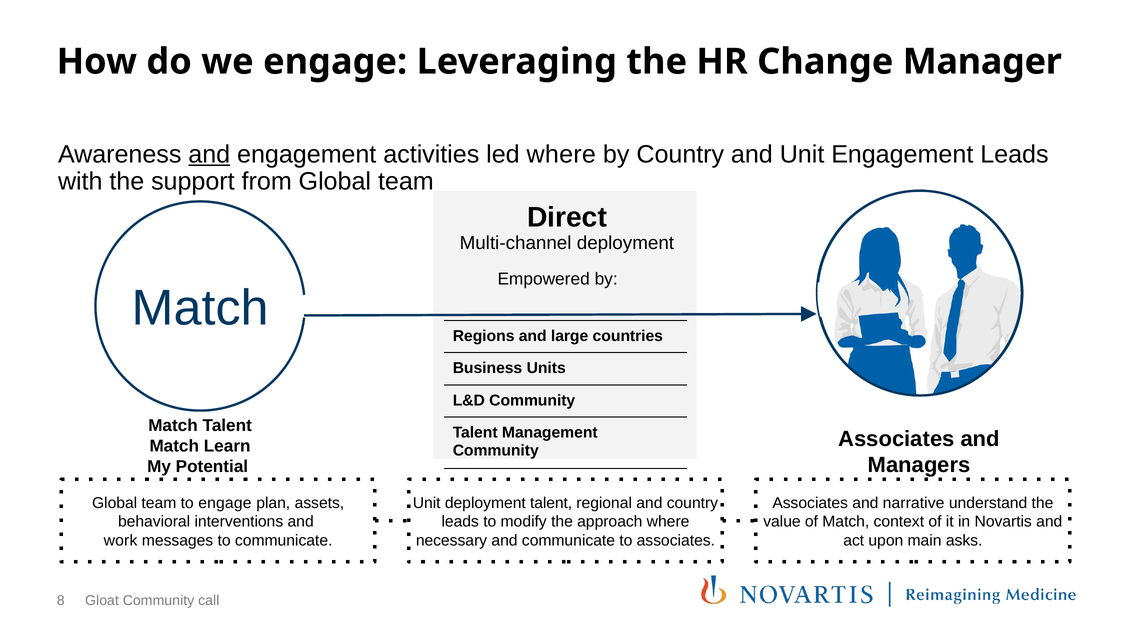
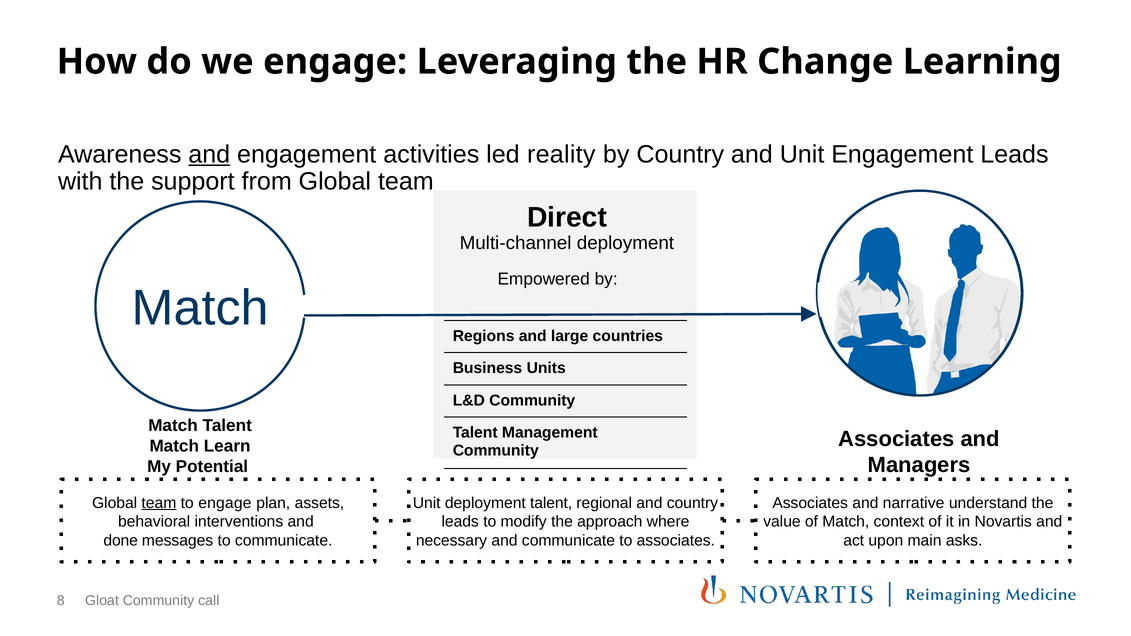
Manager: Manager -> Learning (982, 62)
led where: where -> reality (561, 155)
team underline: none -> present (159, 503)
work: work -> done (121, 541)
